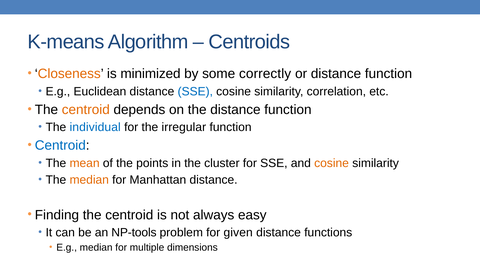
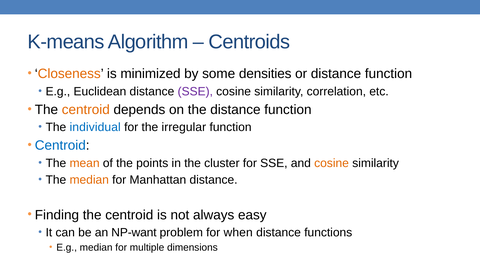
correctly: correctly -> densities (265, 74)
SSE colour: blue -> purple (195, 91)
NP-tools: NP-tools -> NP-want (134, 232)
given: given -> when (238, 232)
